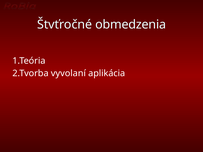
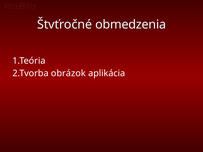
vyvolaní: vyvolaní -> obrázok (68, 73)
